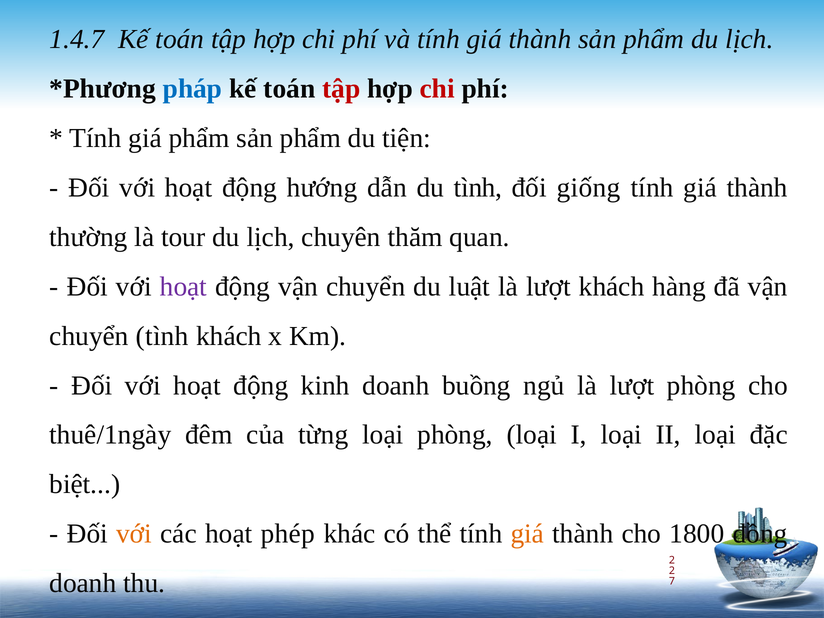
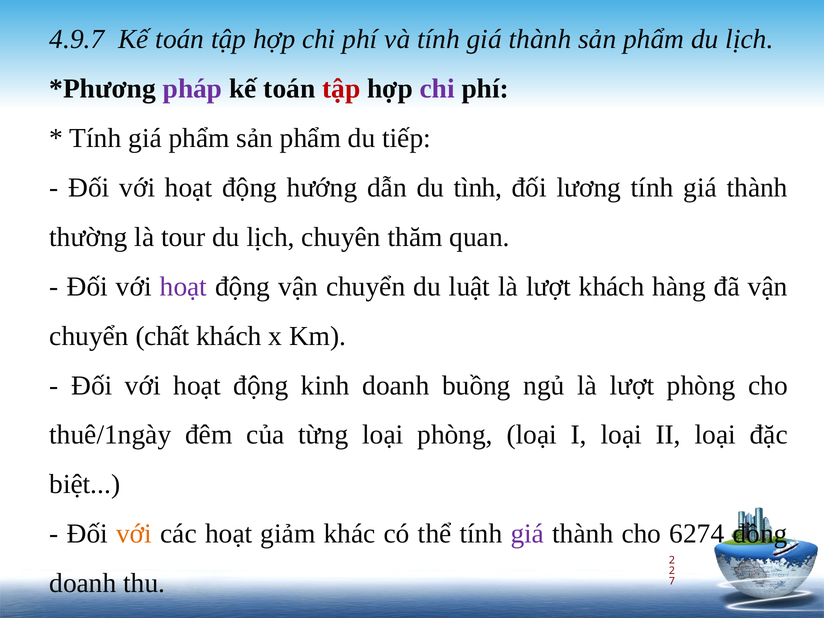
1.4.7: 1.4.7 -> 4.9.7 (77, 39)
pháp colour: blue -> purple (193, 89)
chi colour: red -> purple (437, 89)
tiện: tiện -> tiếp (406, 138)
giống: giống -> lương (589, 188)
chuyển tình: tình -> chất (162, 336)
phép: phép -> giảm (288, 534)
giá colour: orange -> purple (527, 534)
1800: 1800 -> 6274 (697, 534)
